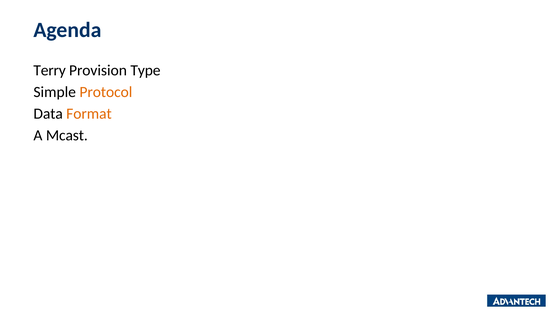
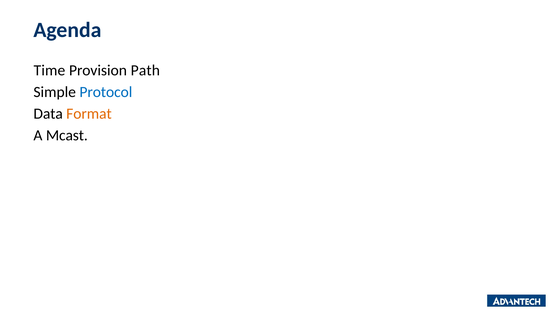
Terry: Terry -> Time (49, 70)
Type: Type -> Path (145, 70)
Protocol colour: orange -> blue (106, 92)
